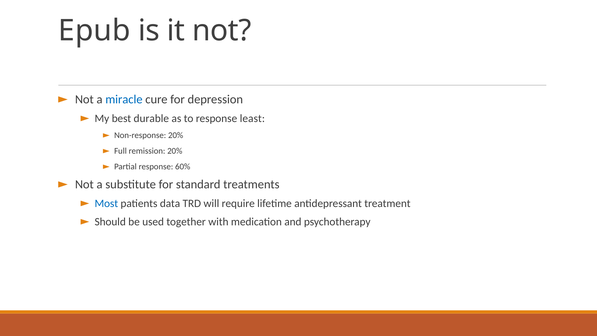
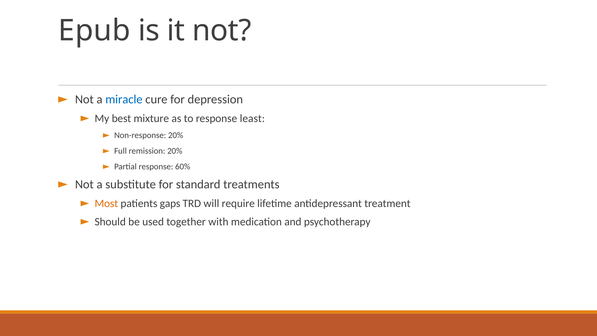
durable: durable -> mixture (151, 118)
Most colour: blue -> orange (106, 203)
data: data -> gaps (170, 203)
